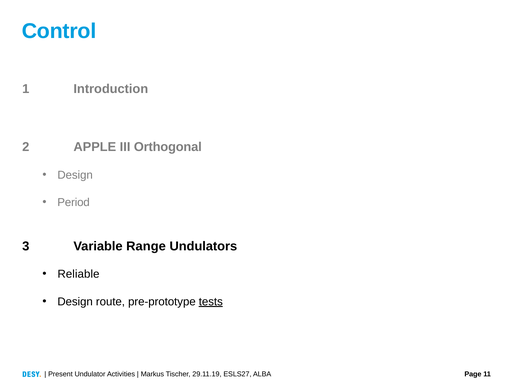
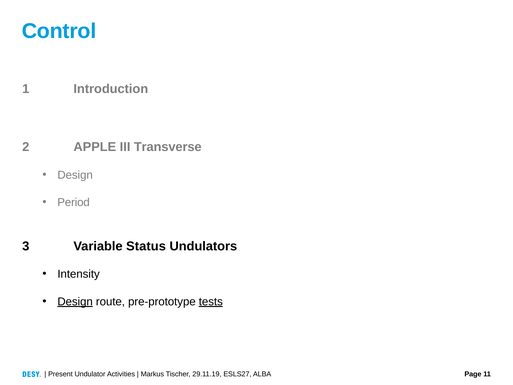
Orthogonal: Orthogonal -> Transverse (168, 147)
Range: Range -> Status (146, 246)
Reliable: Reliable -> Intensity (79, 274)
Design underline: none -> present (75, 301)
